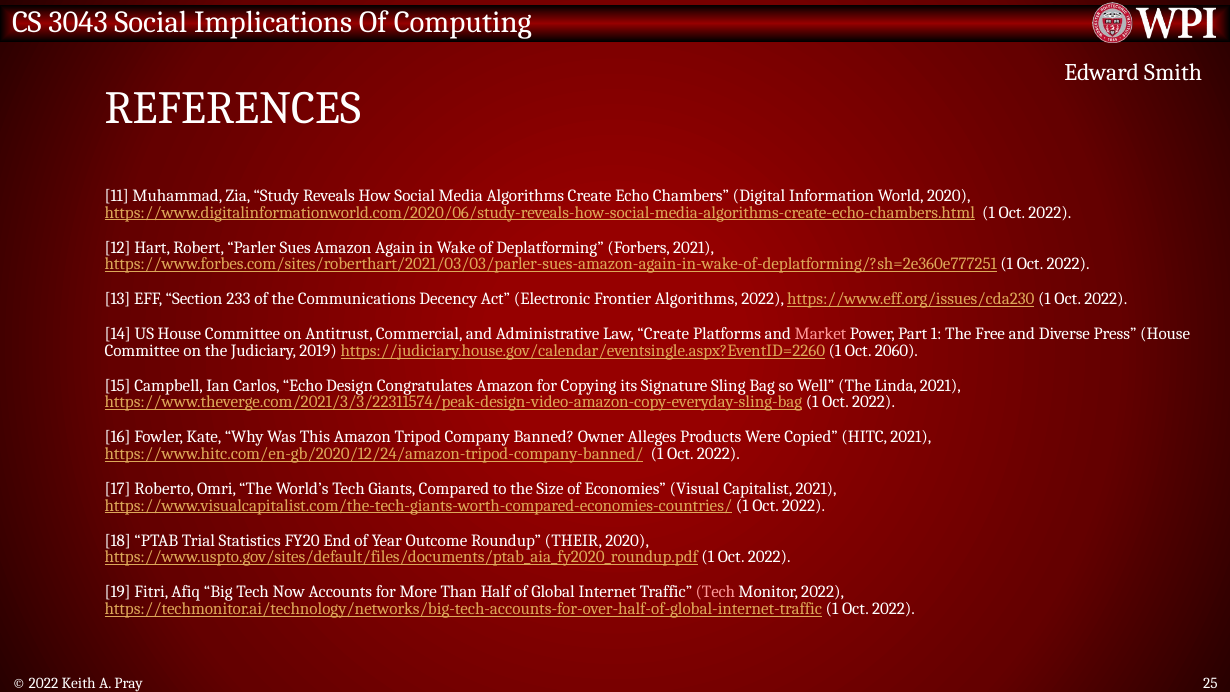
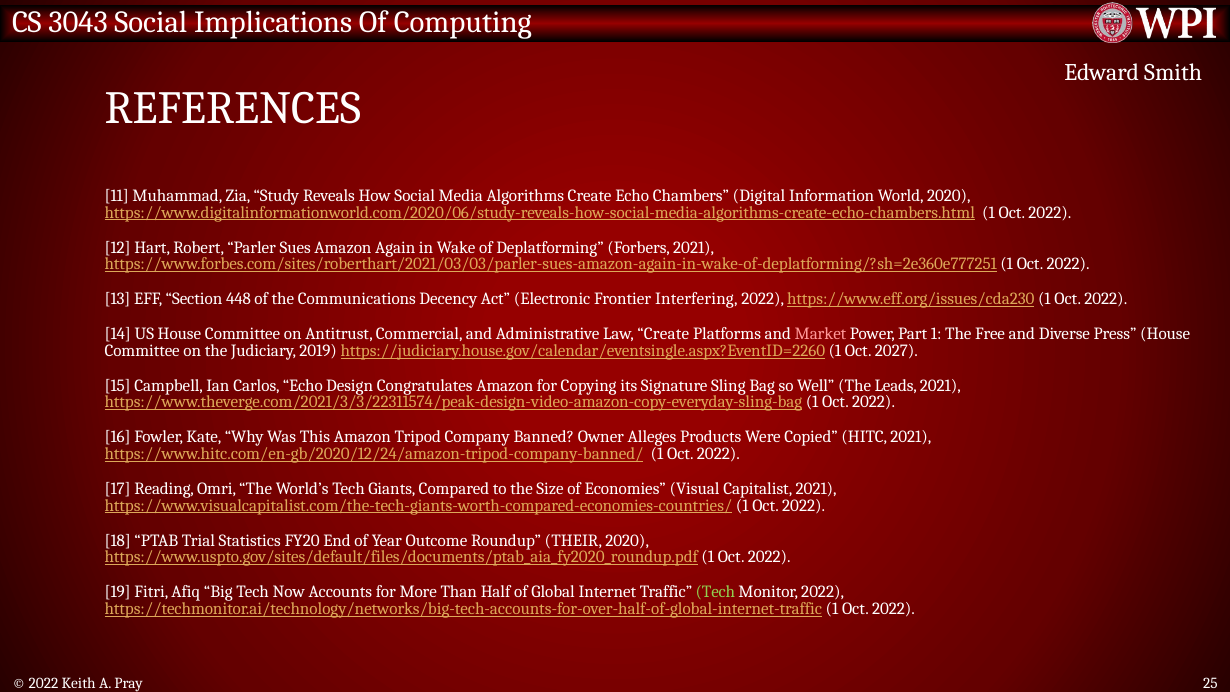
233: 233 -> 448 (239, 299)
Frontier Algorithms: Algorithms -> Interfering (696, 299)
2060: 2060 -> 2027 (896, 351)
Linda: Linda -> Leads (896, 386)
Roberto: Roberto -> Reading (164, 489)
Tech colour: pink -> light green (715, 592)
